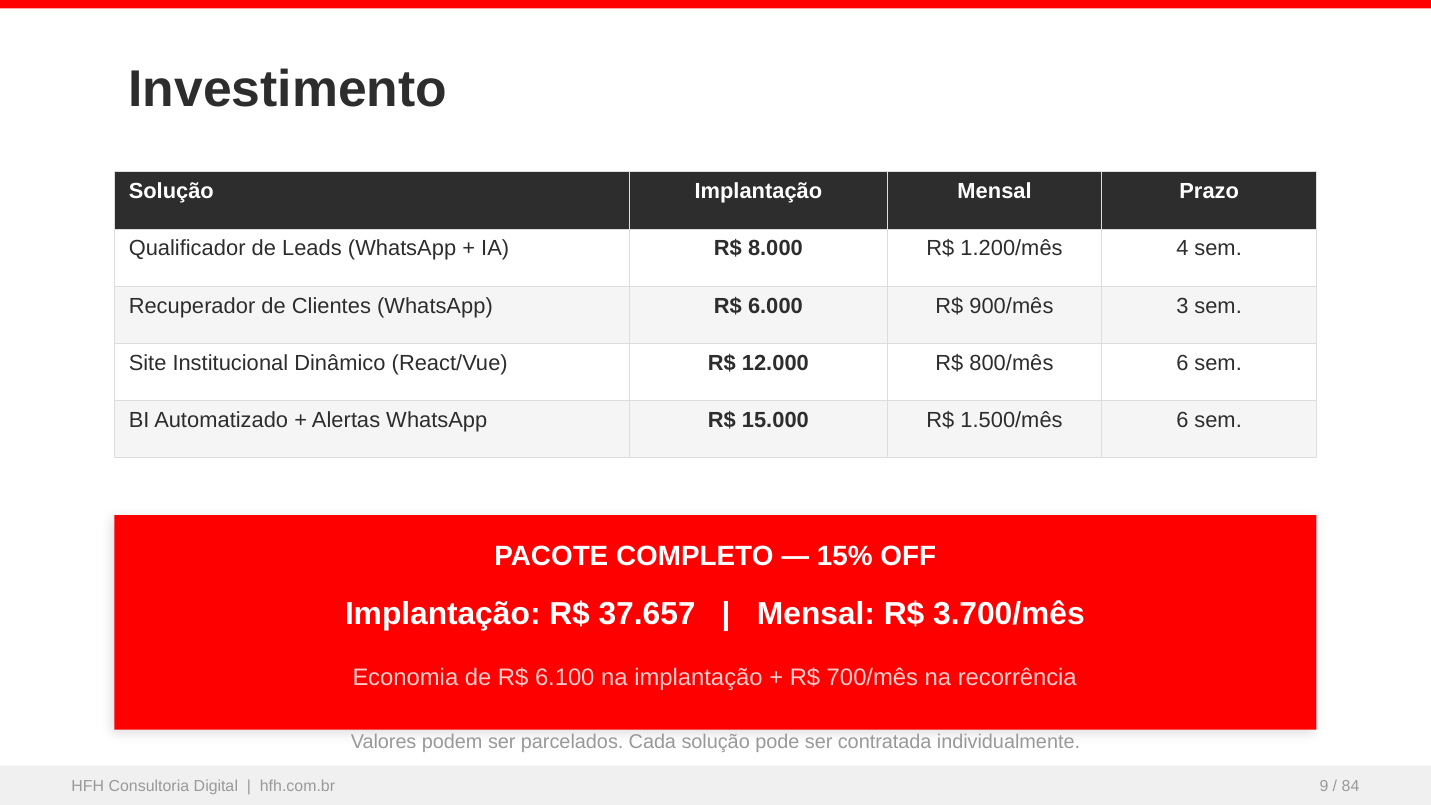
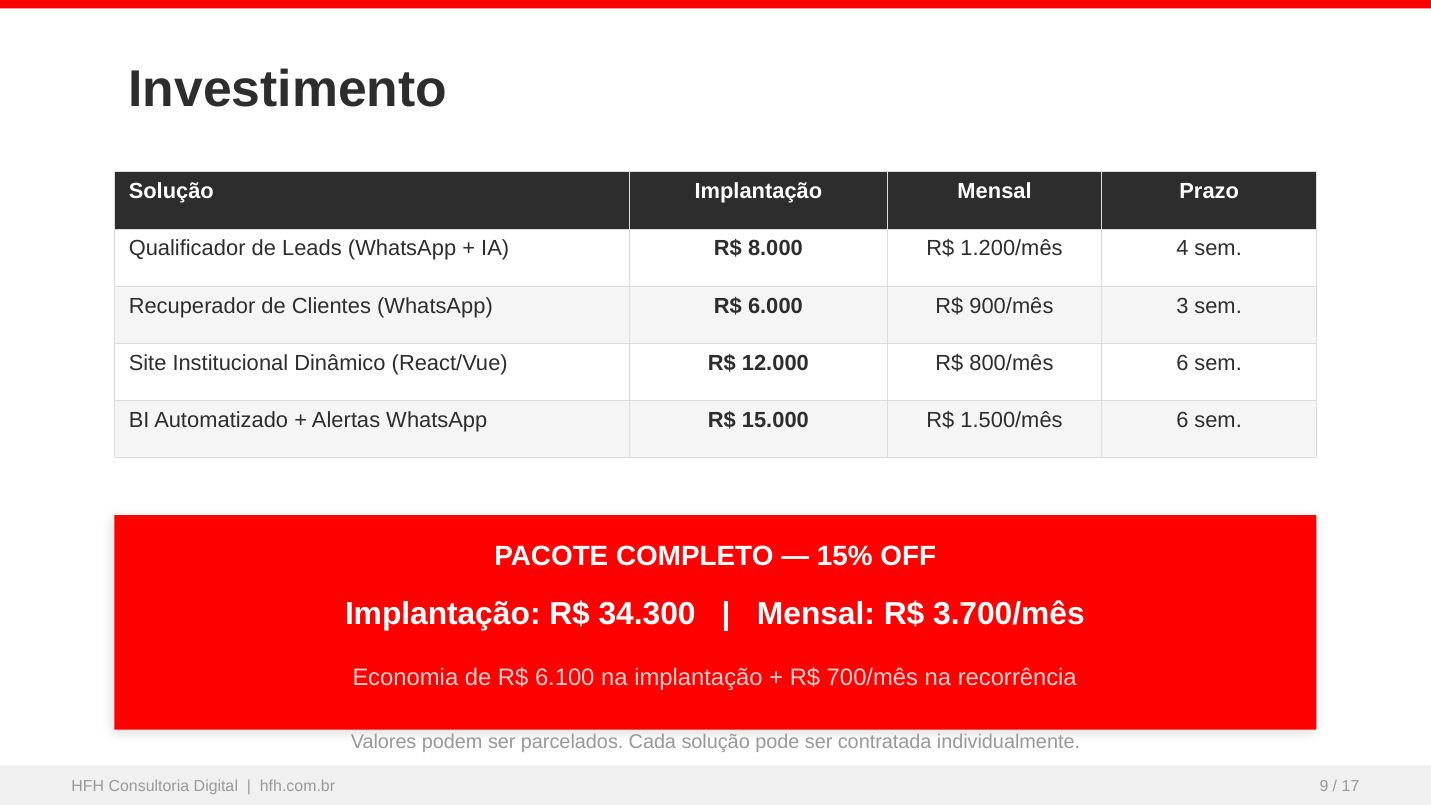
37.657: 37.657 -> 34.300 (647, 614)
84: 84 -> 17 (1351, 786)
